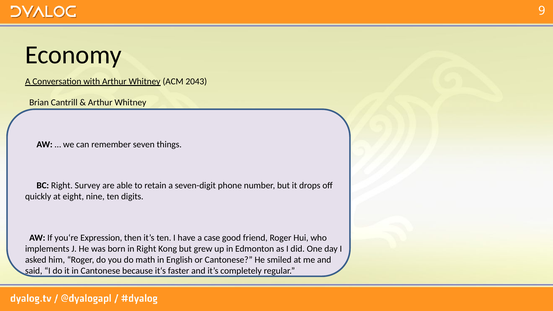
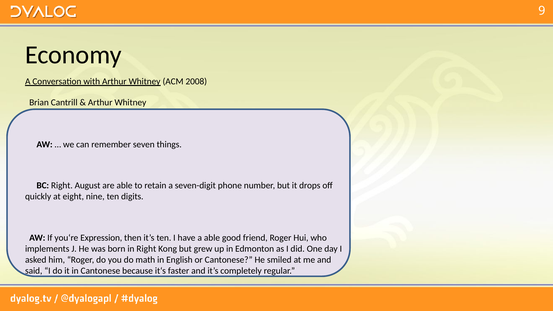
2043: 2043 -> 2008 (196, 82)
Survey: Survey -> August (88, 186)
a case: case -> able (212, 238)
